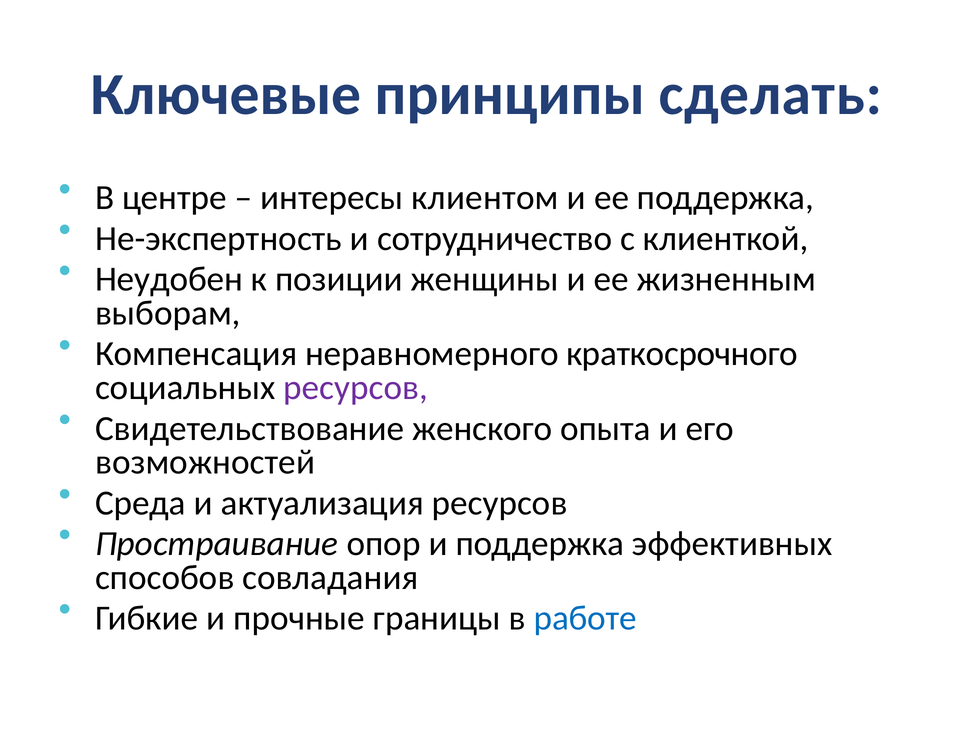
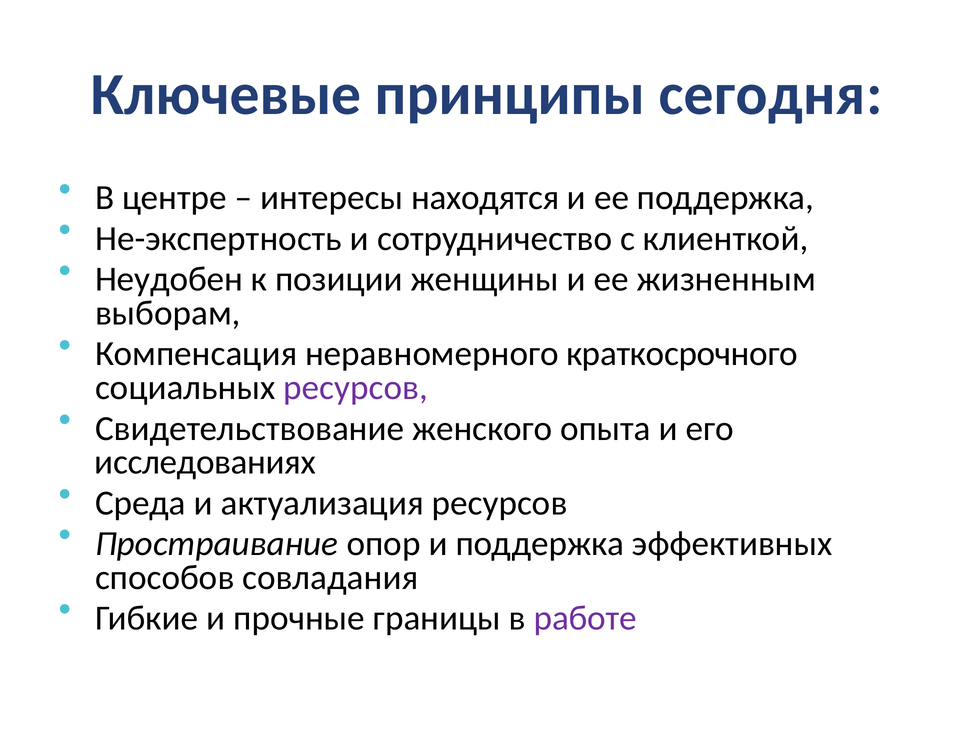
сделать: сделать -> сегодня (771, 94)
клиентом: клиентом -> находятся (485, 198)
возможностей: возможностей -> исследованиях (205, 462)
работе colour: blue -> purple (585, 618)
